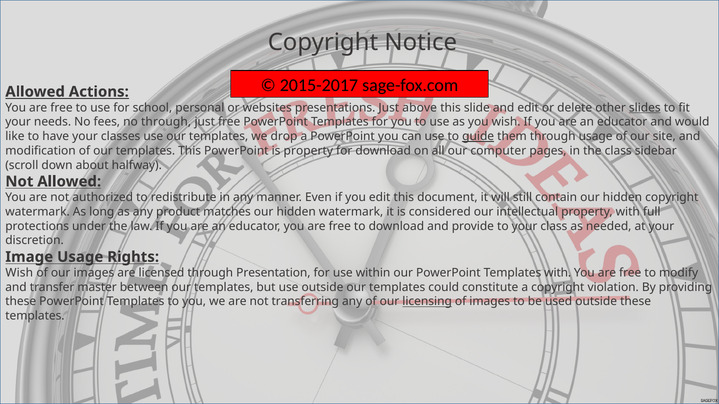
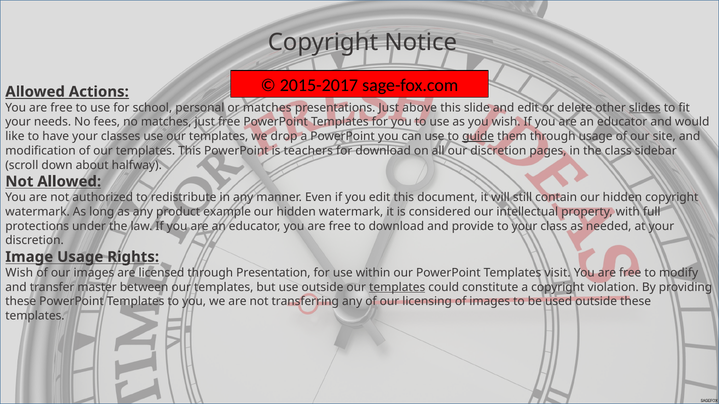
or websites: websites -> matches (267, 108)
no through: through -> matches (166, 122)
is property: property -> teachers (308, 151)
our computer: computer -> discretion (498, 151)
matches: matches -> example (227, 212)
Templates with: with -> visit (558, 273)
templates underline: none -> present (397, 287)
licensing underline: present -> none (427, 302)
